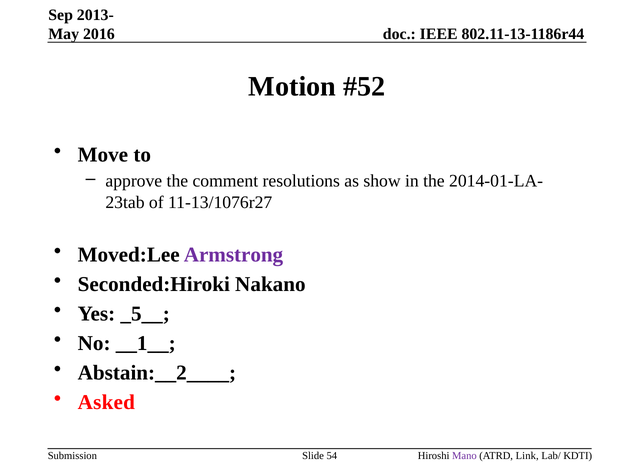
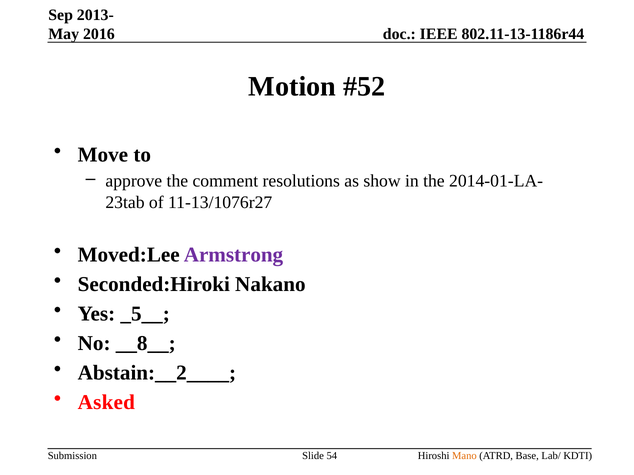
__1__: __1__ -> __8__ (146, 344)
Mano colour: purple -> orange (464, 456)
Link: Link -> Base (527, 456)
